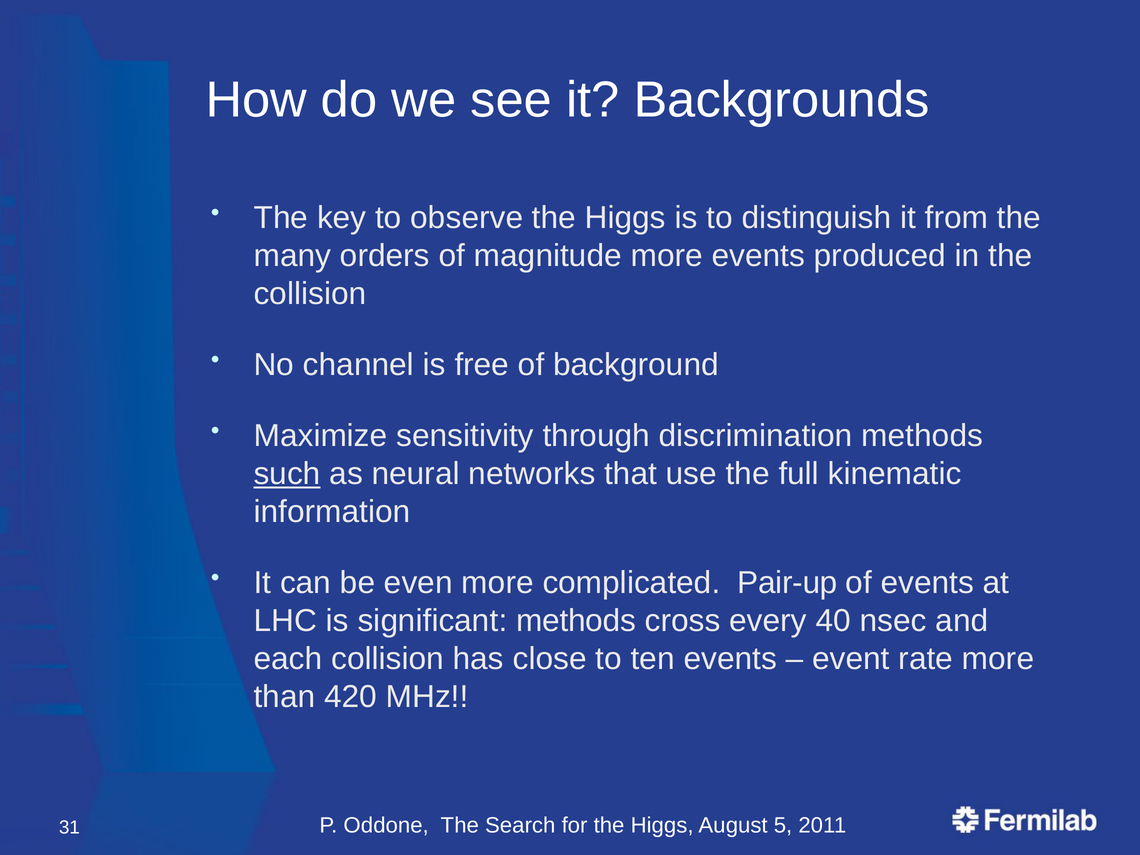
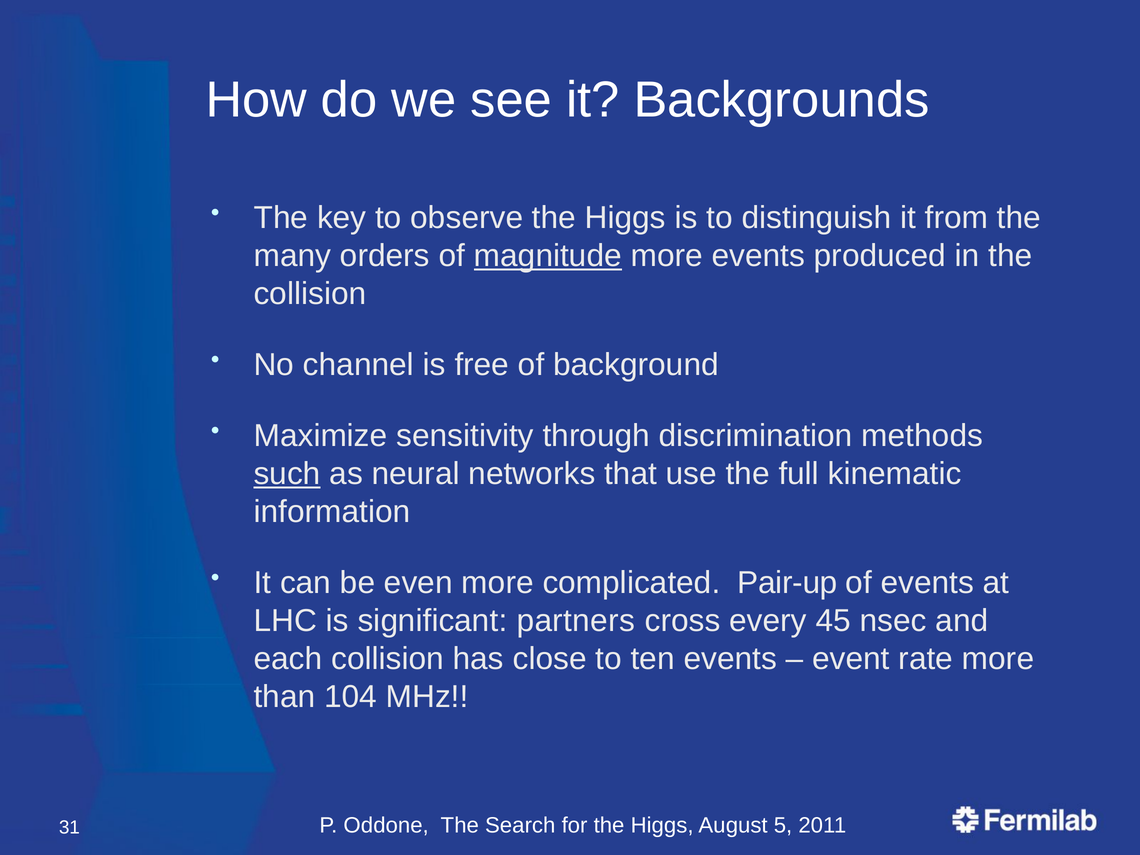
magnitude underline: none -> present (548, 256)
significant methods: methods -> partners (576, 621)
40: 40 -> 45 (833, 621)
420: 420 -> 104 (351, 697)
